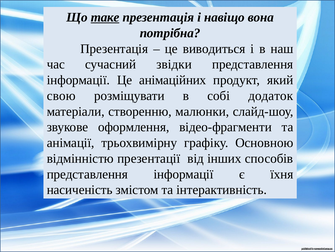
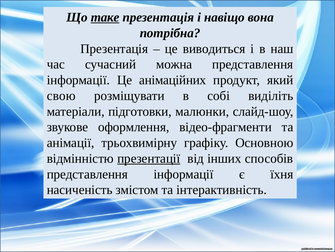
звідки: звідки -> можна (174, 64)
додаток: додаток -> виділіть (271, 95)
створенню: створенню -> підготовки (140, 111)
презентації underline: none -> present (149, 158)
